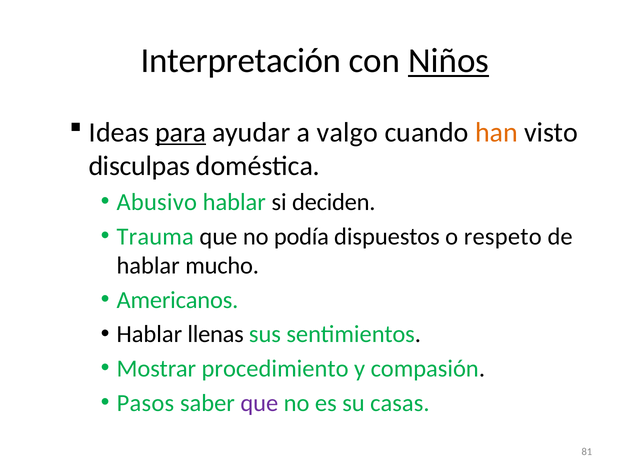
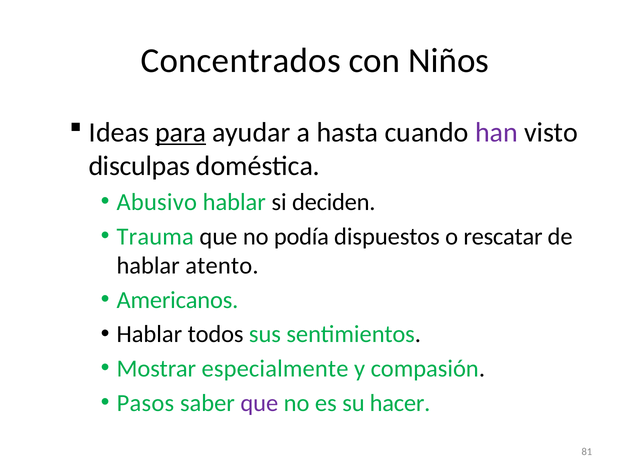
Interpretación: Interpretación -> Concentrados (241, 61)
Niños underline: present -> none (449, 61)
valgo: valgo -> hasta (347, 132)
han colour: orange -> purple (496, 132)
respeto: respeto -> rescatar (503, 236)
mucho: mucho -> atento (222, 266)
llenas: llenas -> todos (216, 334)
procedimiento: procedimiento -> especialmente (275, 368)
casas: casas -> hacer (400, 403)
